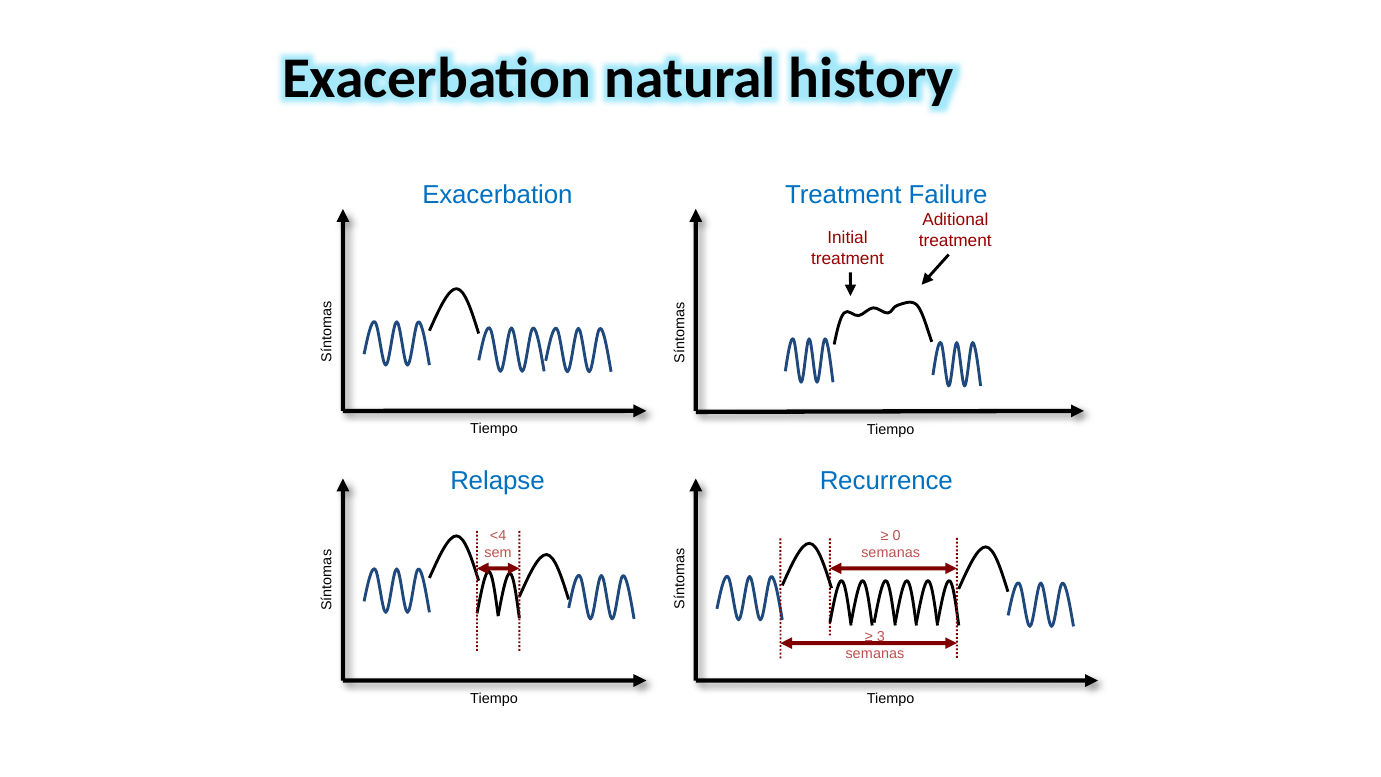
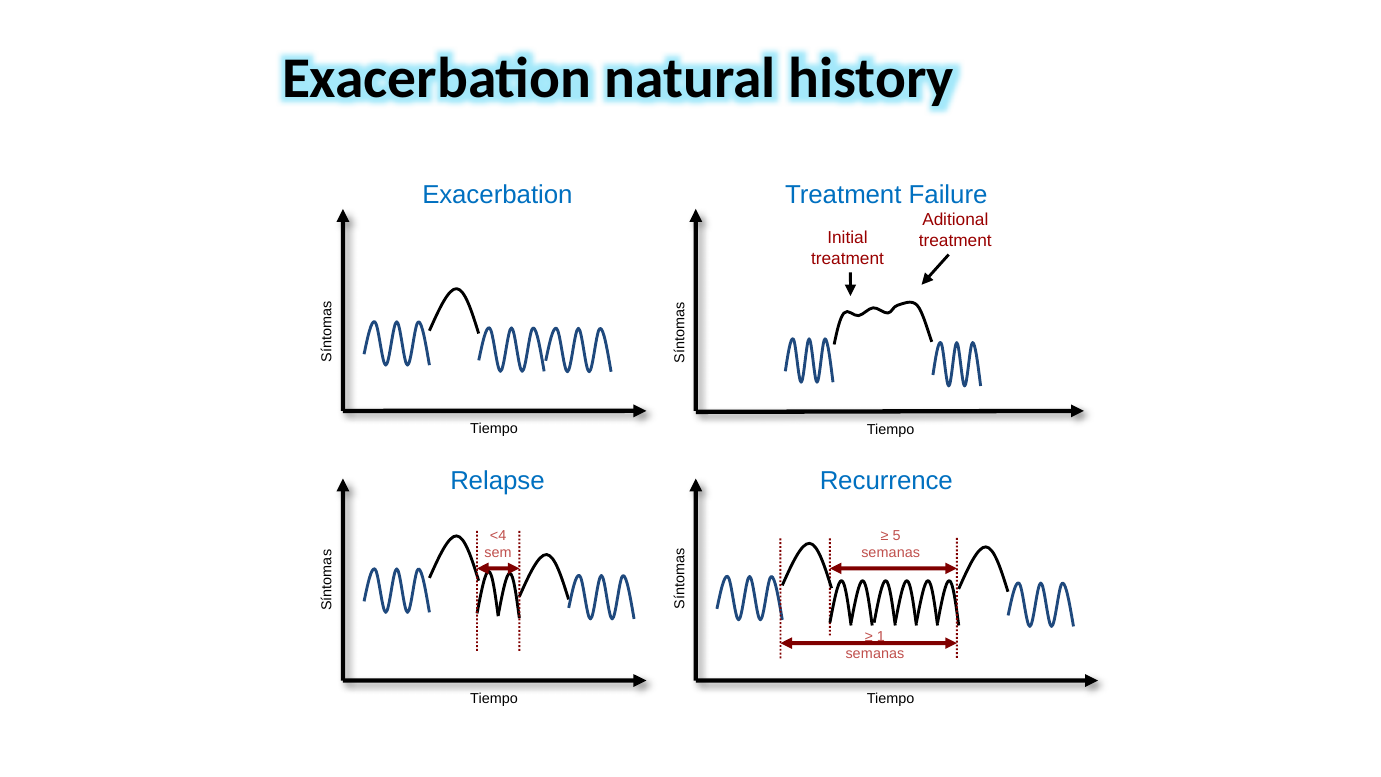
0: 0 -> 5 (897, 535)
3: 3 -> 1 (881, 637)
